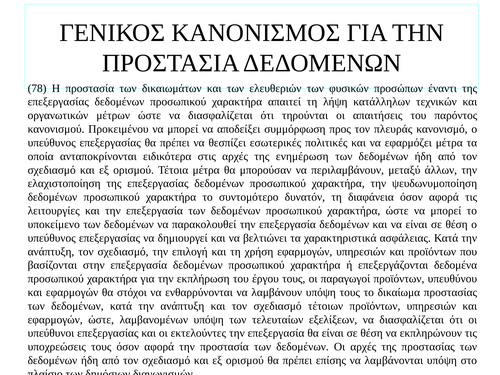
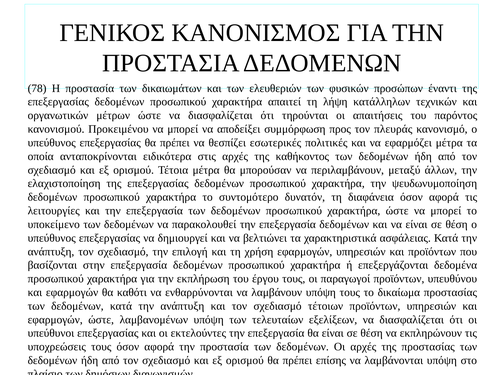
ενημέρωση: ενημέρωση -> καθήκοντος (302, 156)
στόχοι: στόχοι -> καθότι (132, 292)
